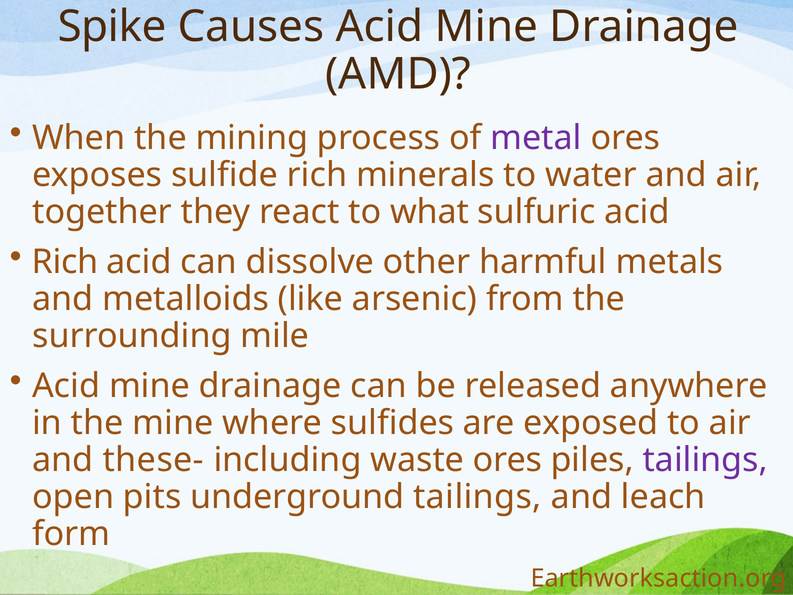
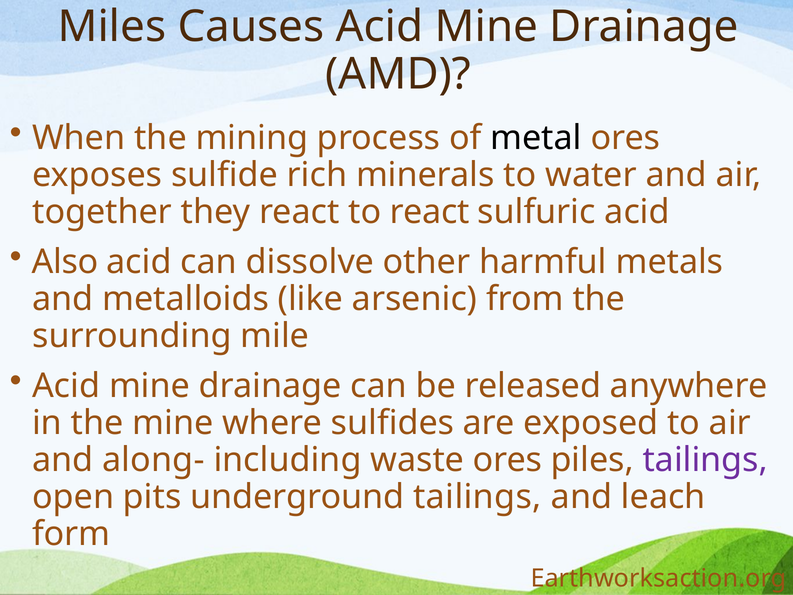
Spike: Spike -> Miles (112, 27)
metal colour: purple -> black (536, 138)
to what: what -> react (430, 212)
Rich: Rich -> Also (65, 262)
these-: these- -> along- (153, 460)
